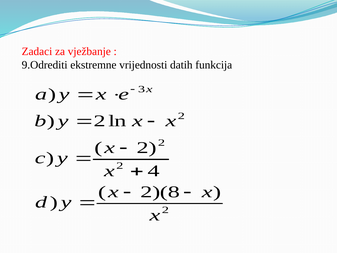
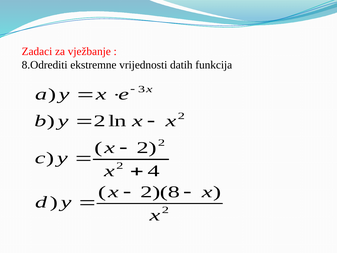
9.Odrediti: 9.Odrediti -> 8.Odrediti (45, 65)
